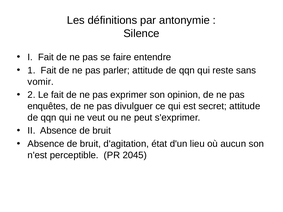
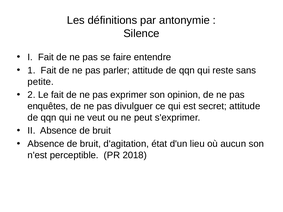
vomir: vomir -> petite (41, 82)
2045: 2045 -> 2018 (135, 155)
